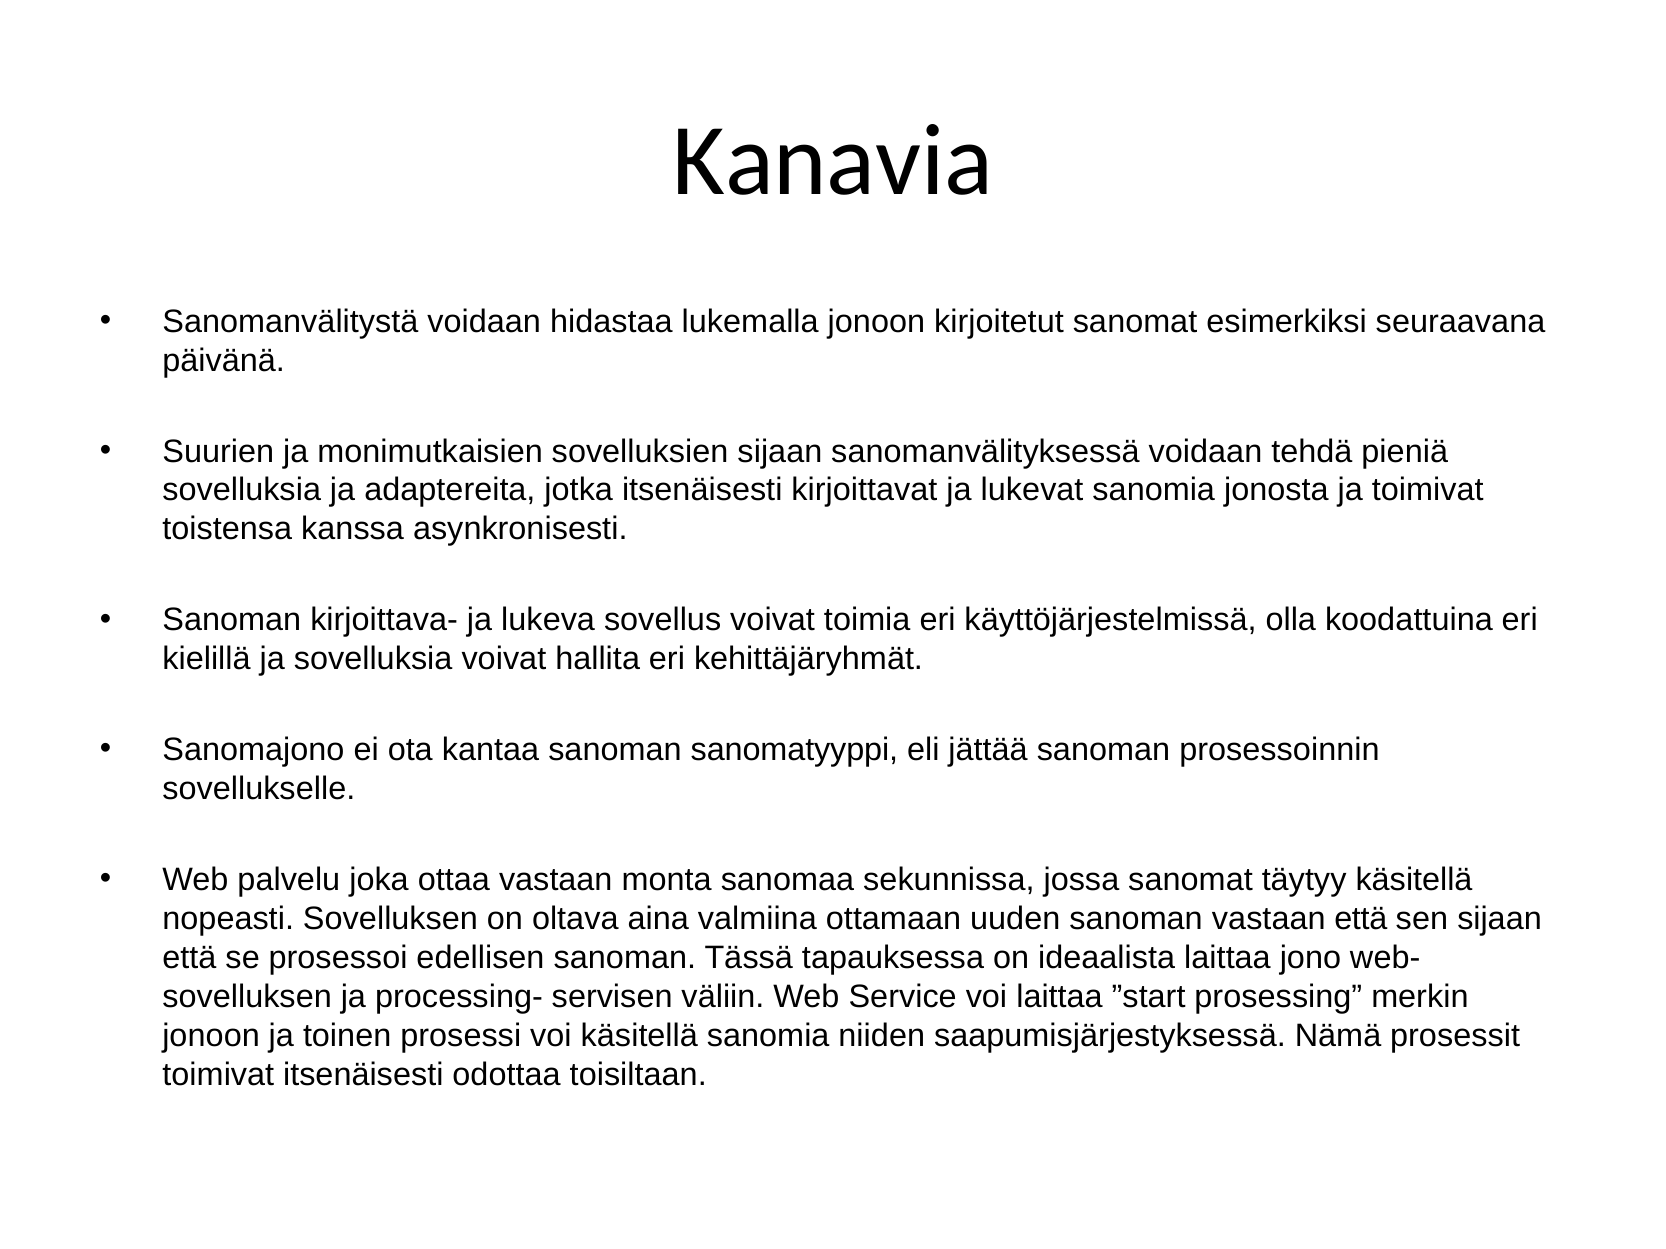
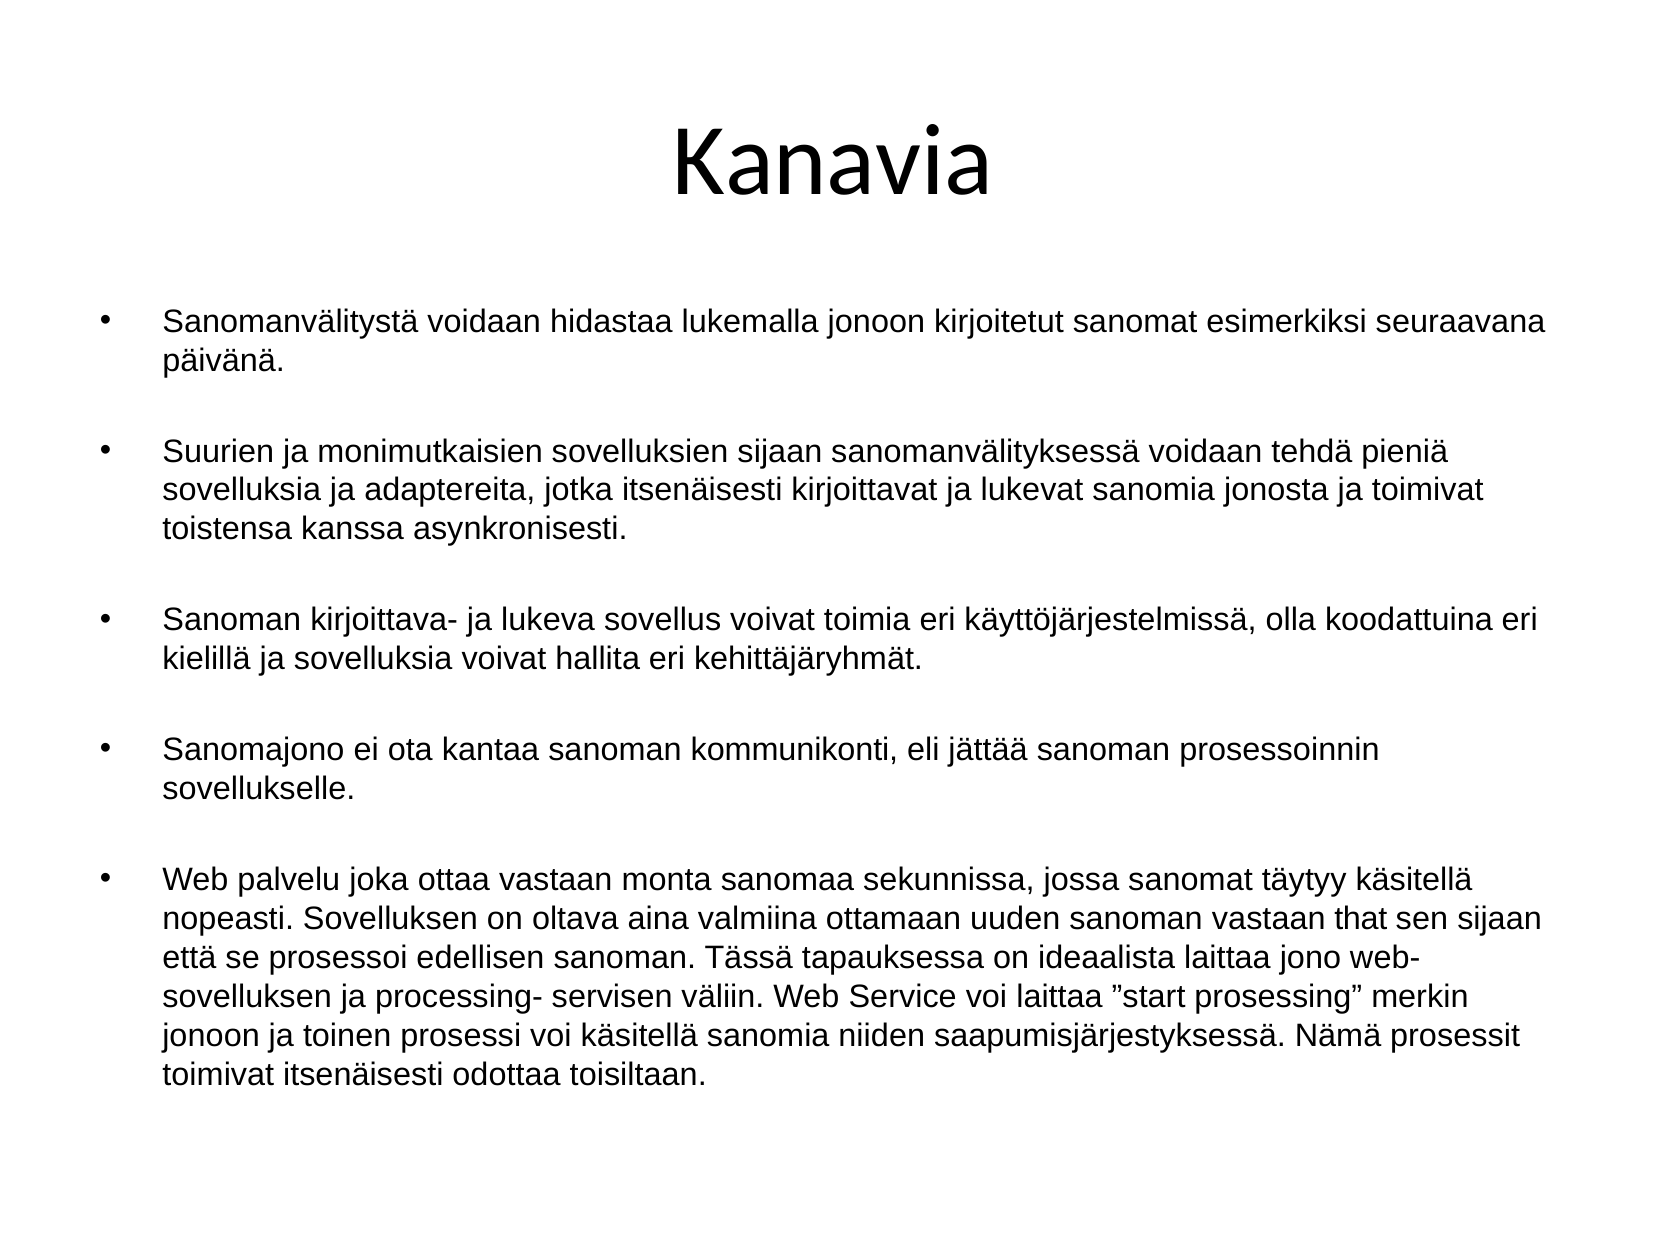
sanomatyyppi: sanomatyyppi -> kommunikonti (794, 750)
vastaan että: että -> that (1361, 919)
